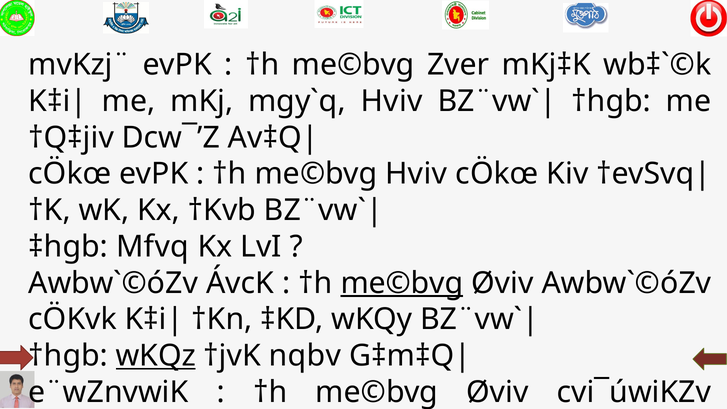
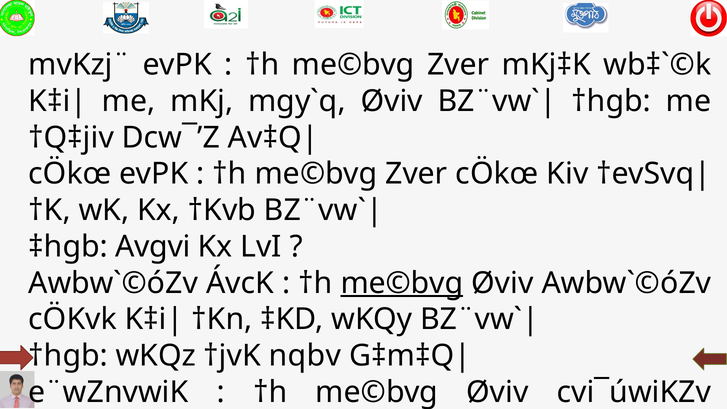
Hviv: Hviv -> Øviv (392, 101)
Hviv: Hviv -> Zver (416, 174)
Mfvq: Mfvq -> Avgvi (153, 247)
wKQz underline: present -> none (156, 356)
